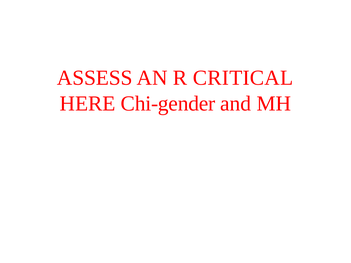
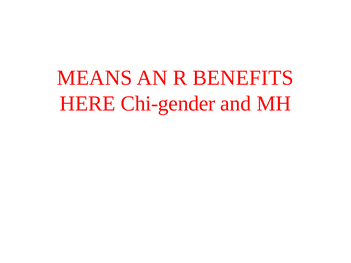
ASSESS: ASSESS -> MEANS (95, 78)
CRITICAL: CRITICAL -> BENEFITS (243, 78)
